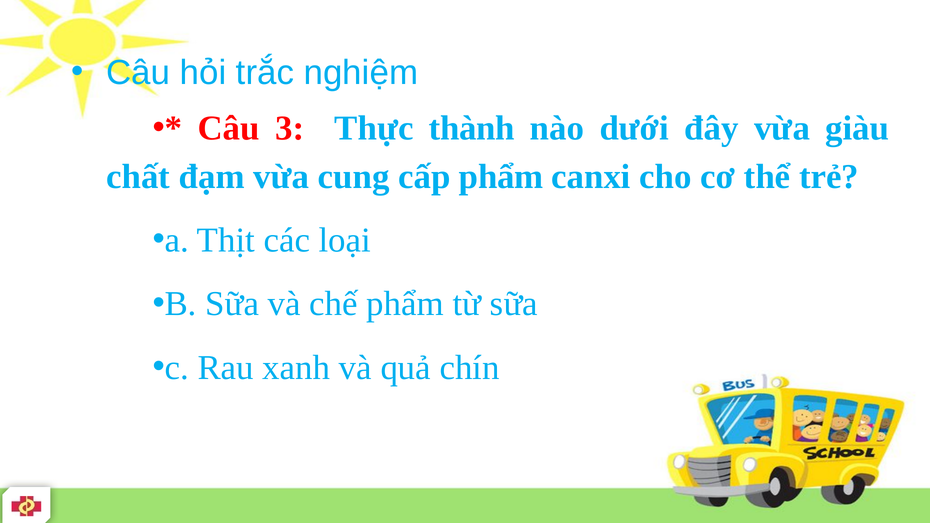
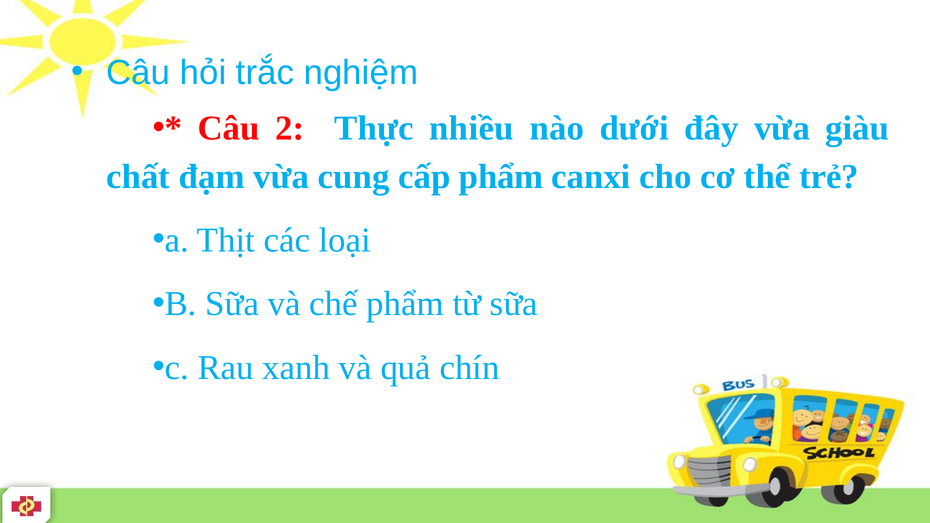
3: 3 -> 2 (290, 128)
thành: thành -> nhiều (471, 128)
